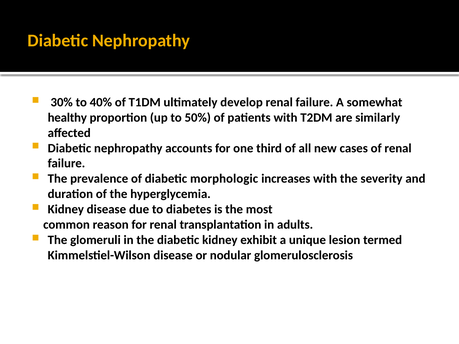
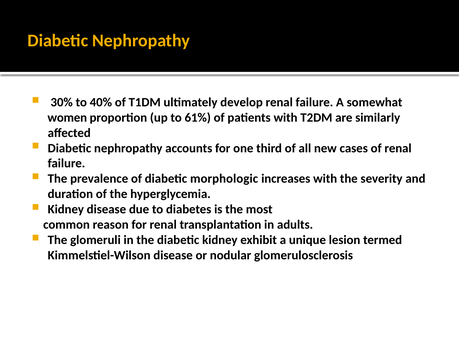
healthy: healthy -> women (67, 118)
50%: 50% -> 61% (198, 118)
